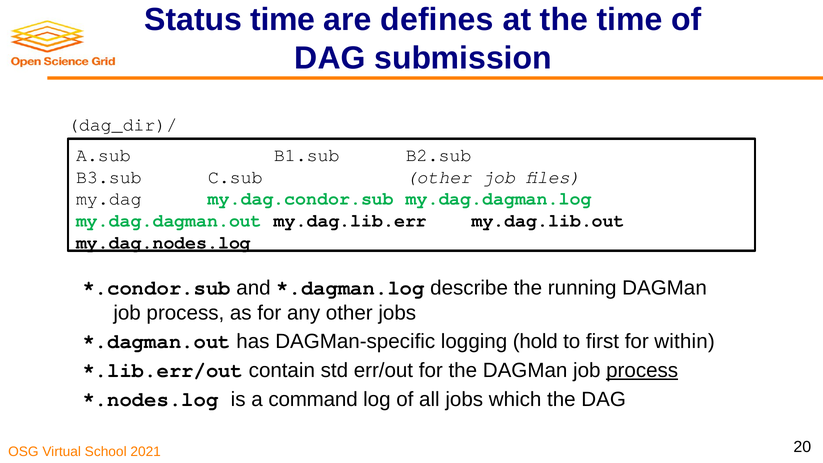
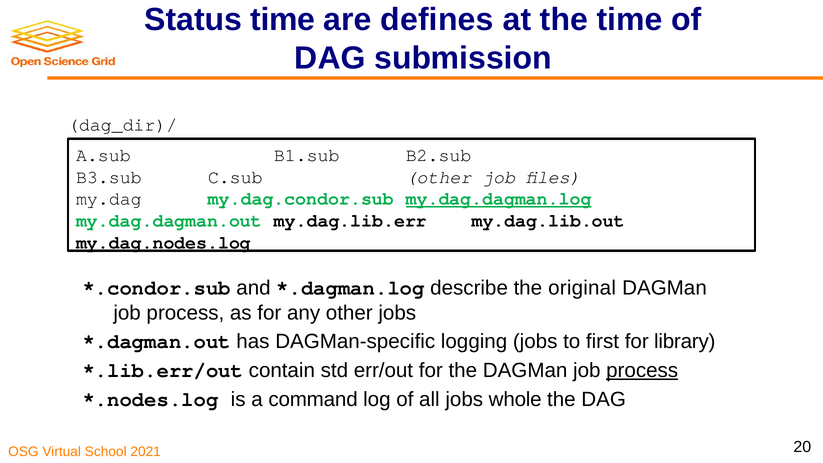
my.dag.dagman.log underline: none -> present (499, 199)
running: running -> original (582, 288)
logging hold: hold -> jobs (535, 342)
within: within -> library (685, 342)
which: which -> whole (515, 399)
